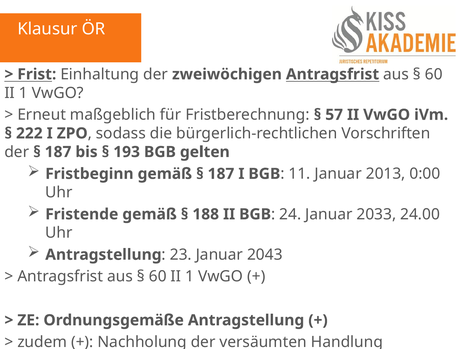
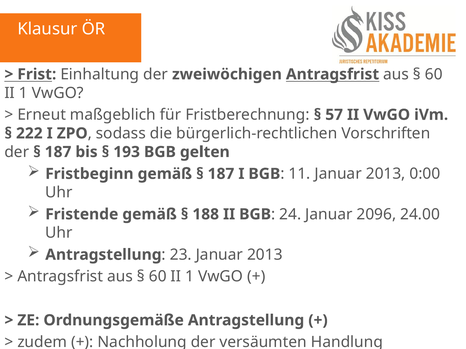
2033: 2033 -> 2096 (376, 215)
23 Januar 2043: 2043 -> 2013 (265, 255)
